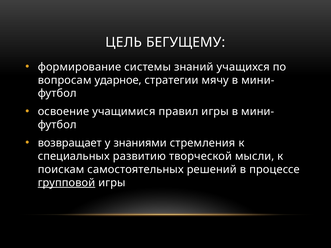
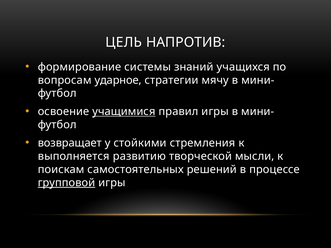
БЕГУЩЕМУ: БЕГУЩЕМУ -> НАПРОТИВ (186, 42)
учащимися underline: none -> present (124, 112)
знаниями: знаниями -> стойкими (140, 143)
специальных: специальных -> выполняется (74, 156)
